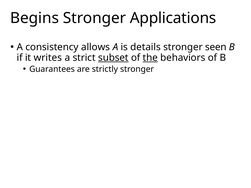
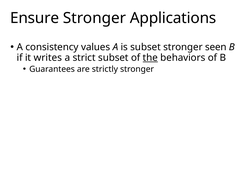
Begins: Begins -> Ensure (35, 18)
allows: allows -> values (96, 47)
is details: details -> subset (146, 47)
subset underline: present -> none (113, 58)
